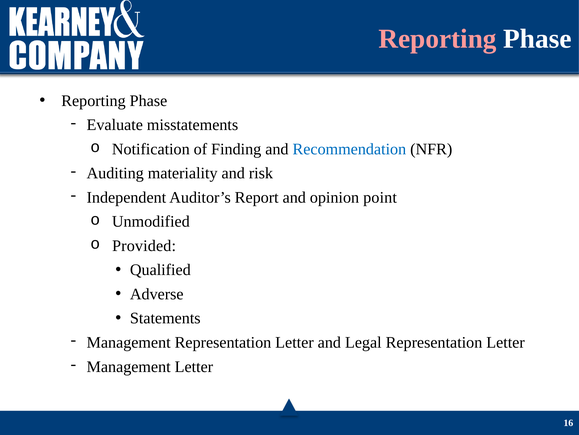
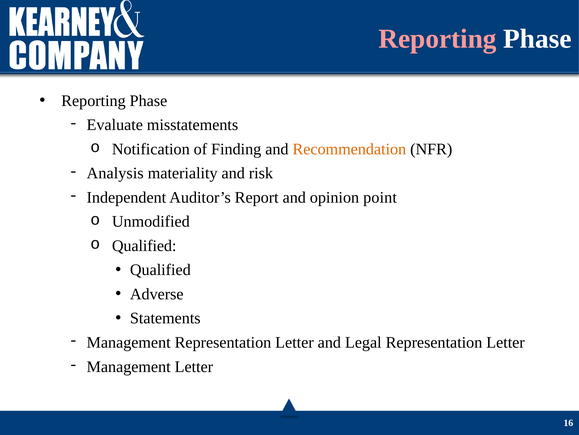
Recommendation colour: blue -> orange (349, 149)
Auditing: Auditing -> Analysis (115, 173)
Provided: Provided -> Qualified (144, 245)
